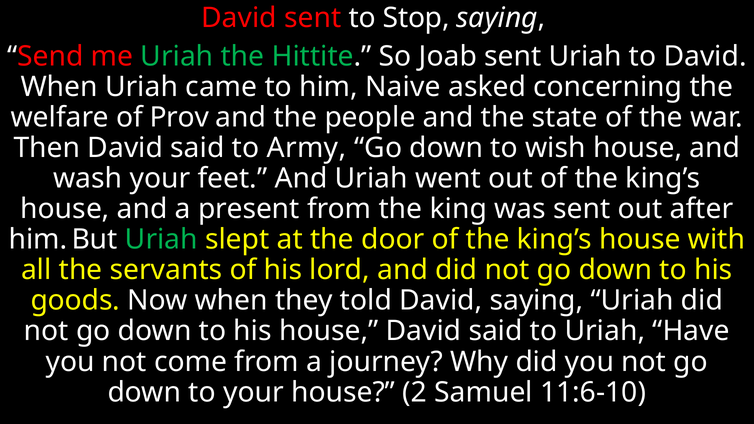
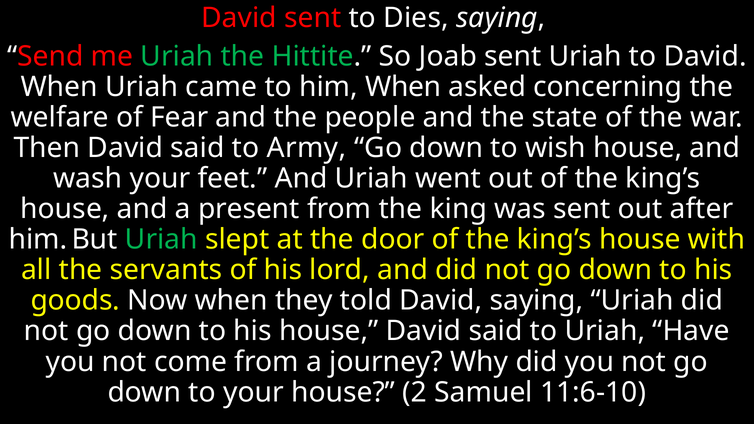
Stop: Stop -> Dies (416, 18)
him Naive: Naive -> When (403, 87)
Prov: Prov -> Fear (179, 117)
